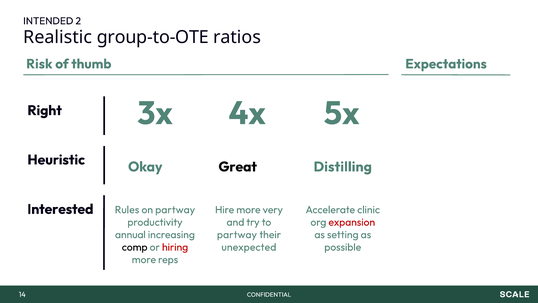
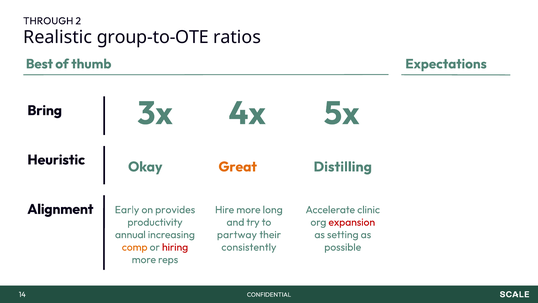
INTENDED: INTENDED -> THROUGH (48, 21)
Risk: Risk -> Best (39, 64)
Right: Right -> Bring (45, 110)
Great colour: black -> orange (238, 167)
Interested: Interested -> Alignment (60, 209)
very: very -> long (273, 210)
Rules: Rules -> Early (127, 210)
on partway: partway -> provides (175, 210)
comp colour: black -> orange (135, 247)
unexpected: unexpected -> consistently (249, 247)
